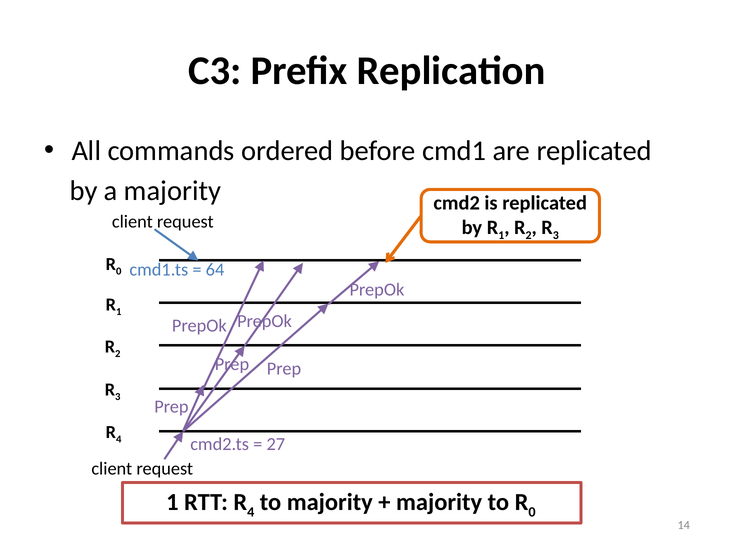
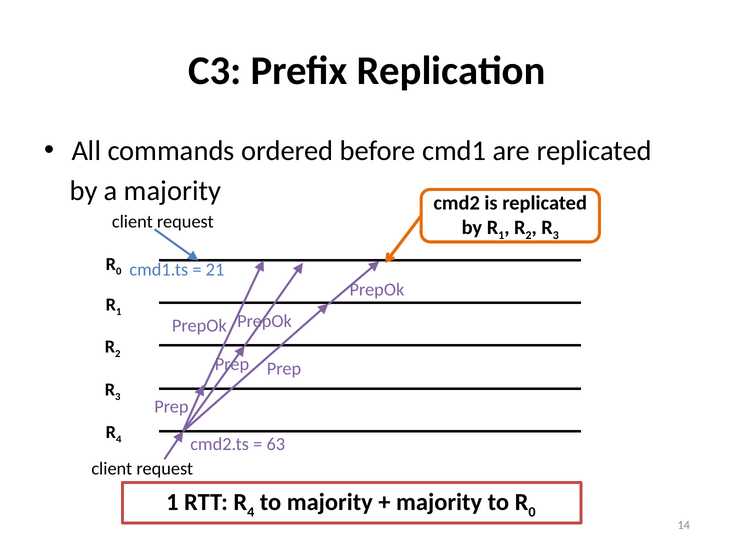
64: 64 -> 21 (215, 270)
27: 27 -> 63 (276, 445)
